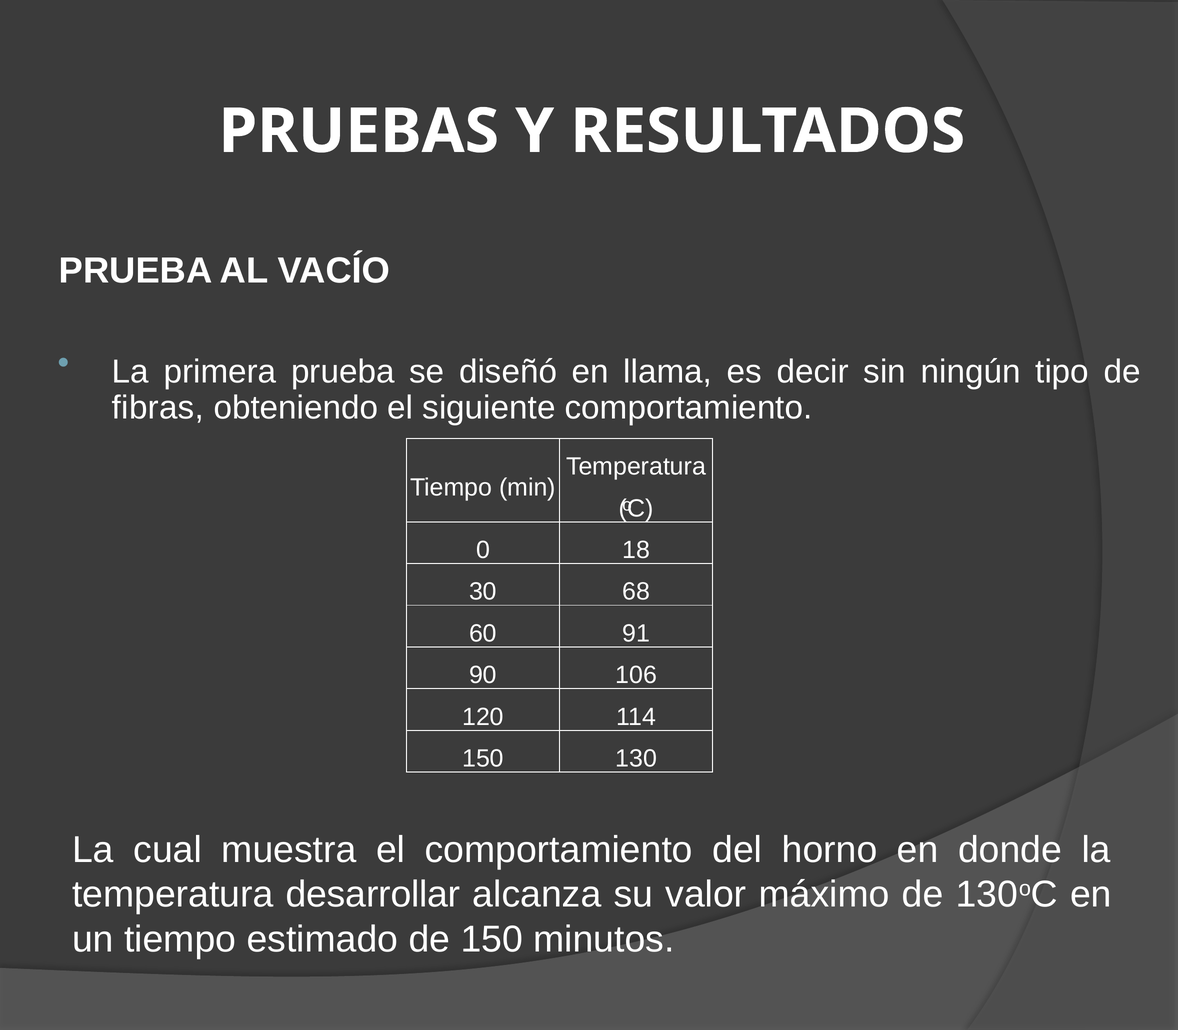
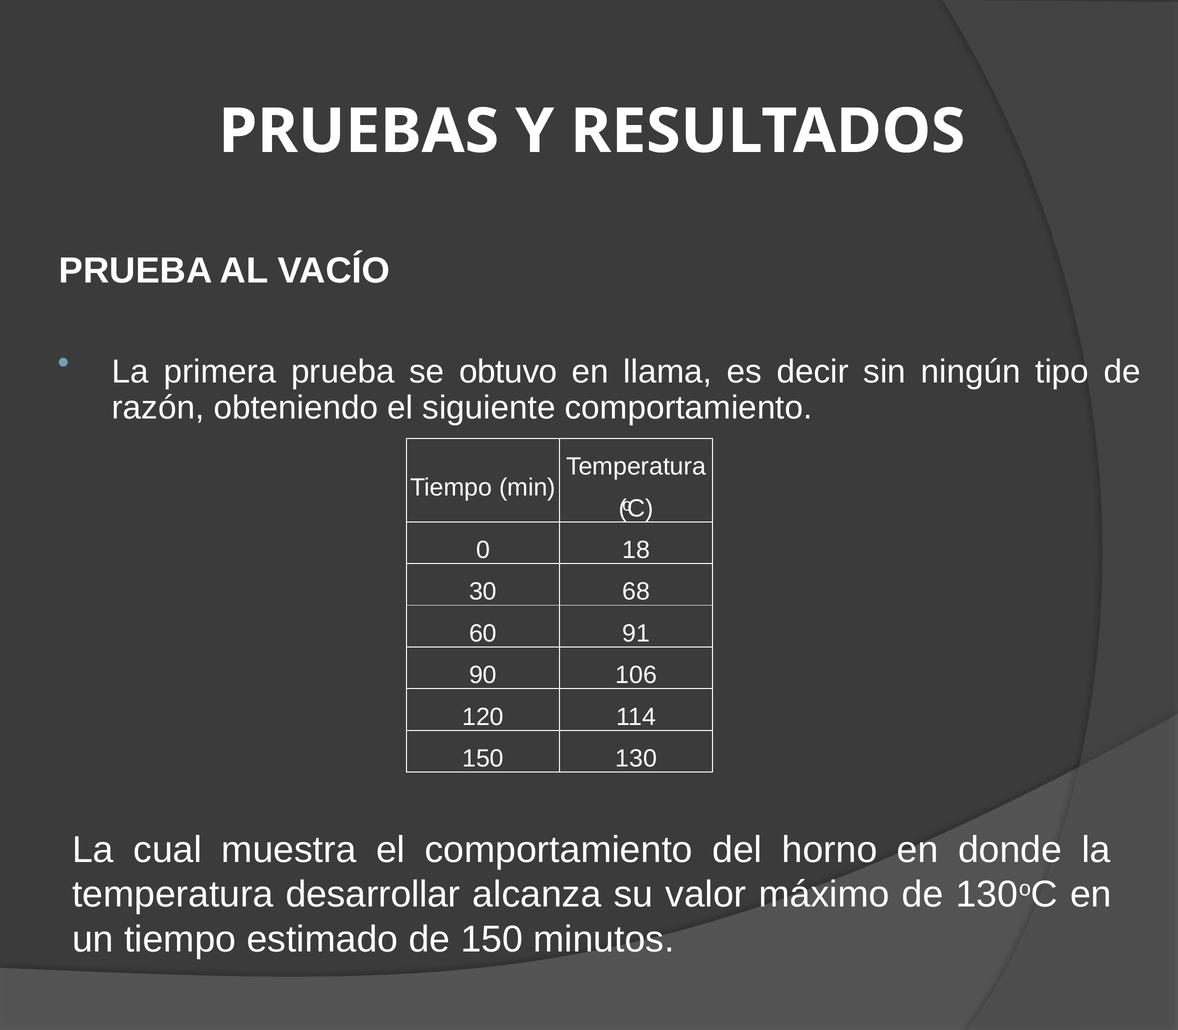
diseñó: diseñó -> obtuvo (508, 372)
fibras: fibras -> razón (158, 408)
